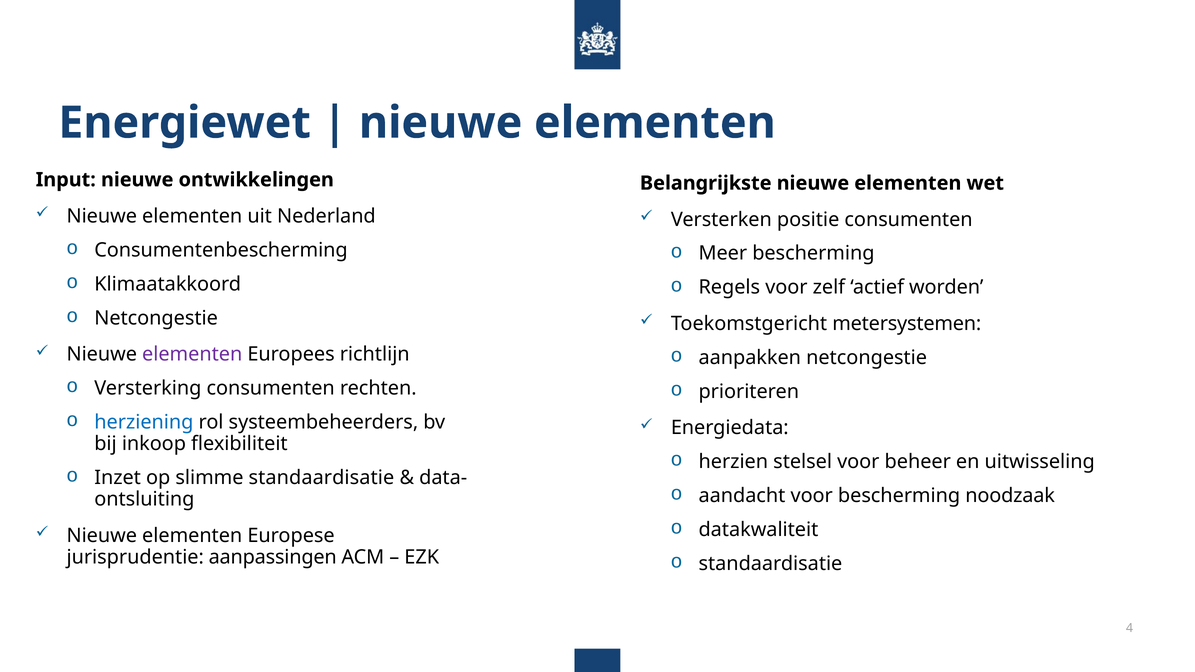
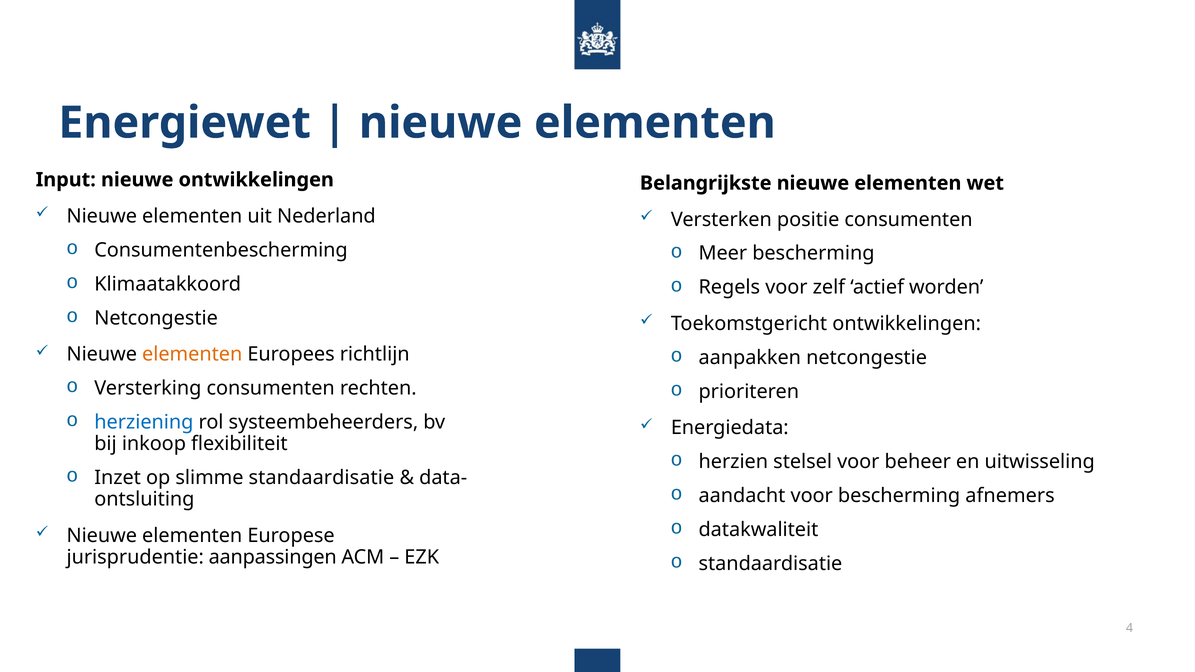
Toekomstgericht metersystemen: metersystemen -> ontwikkelingen (907, 324)
elementen colour: purple -> orange (192, 354)
noodzaak: noodzaak -> afnemers (1010, 496)
